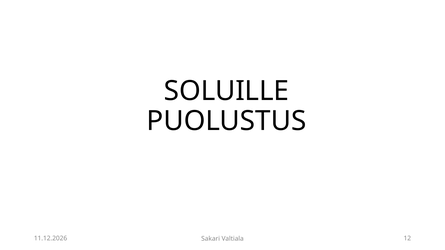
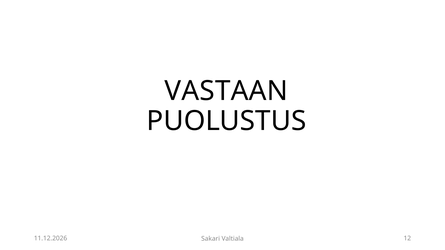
SOLUILLE: SOLUILLE -> VASTAAN (226, 91)
